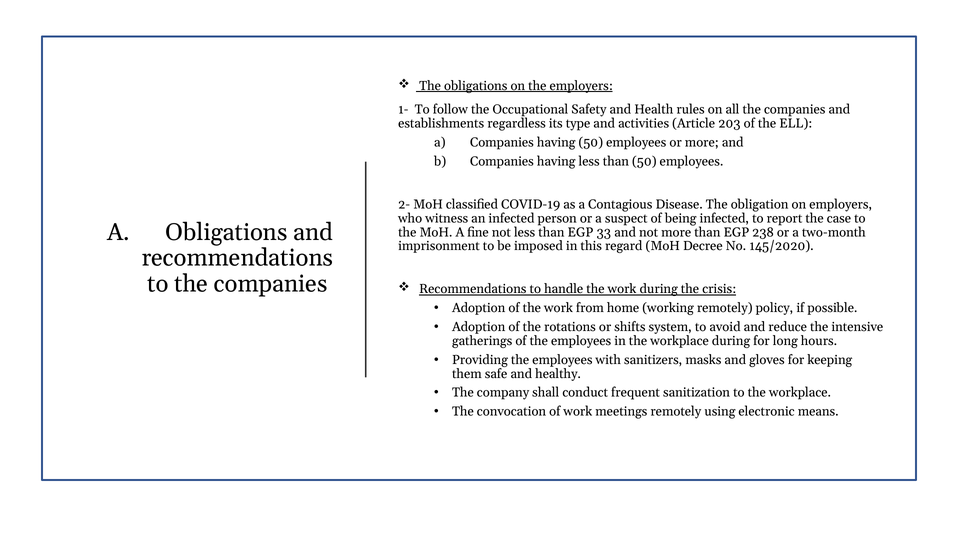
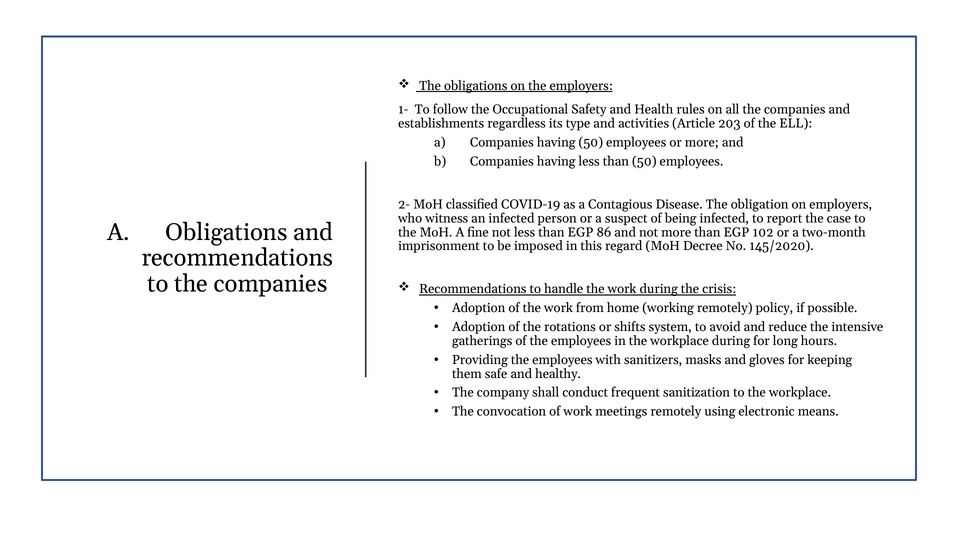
33: 33 -> 86 (604, 232)
238: 238 -> 102 (763, 232)
